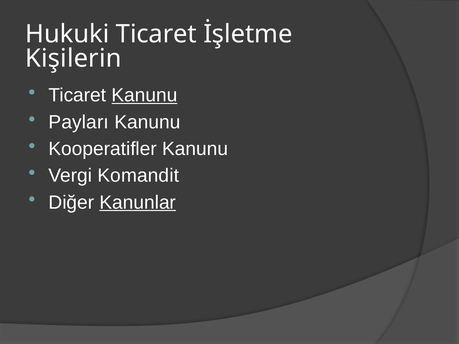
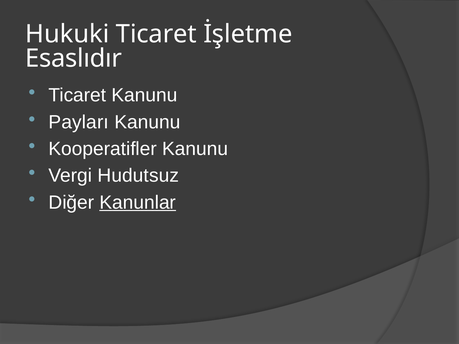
Kişilerin: Kişilerin -> Esaslıdır (74, 59)
Kanunu underline: present -> none (145, 95)
Komandit: Komandit -> Hudutsuz (138, 176)
